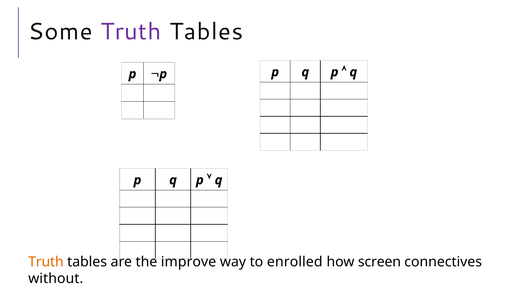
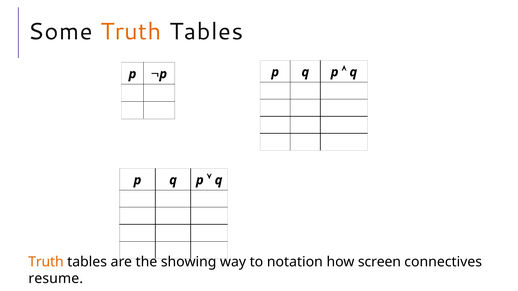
Truth colour: purple -> orange (131, 32)
improve: improve -> showing (189, 262)
enrolled: enrolled -> notation (295, 262)
without: without -> resume (56, 279)
